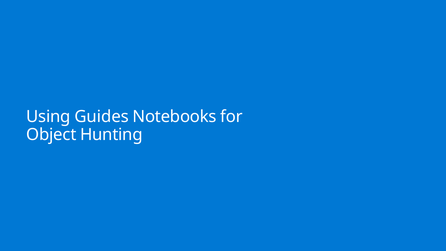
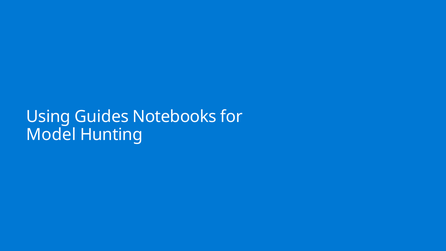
Object: Object -> Model (51, 135)
